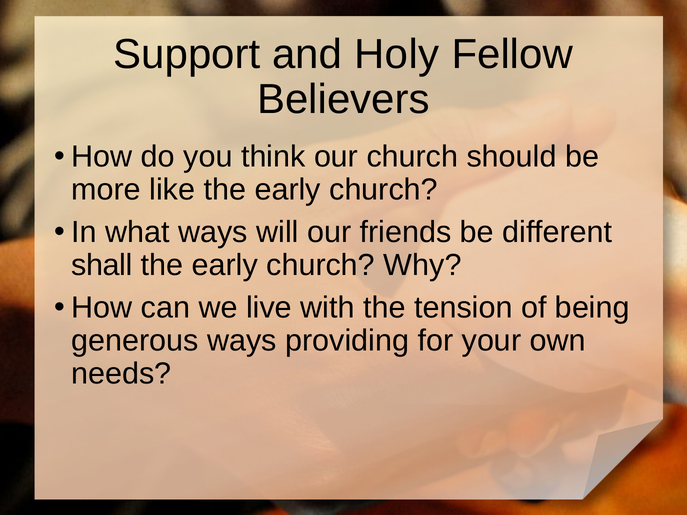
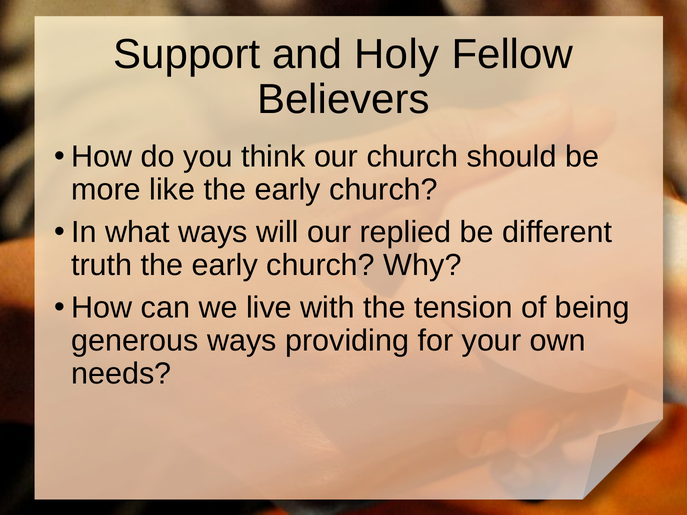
friends: friends -> replied (406, 232)
shall: shall -> truth (102, 265)
